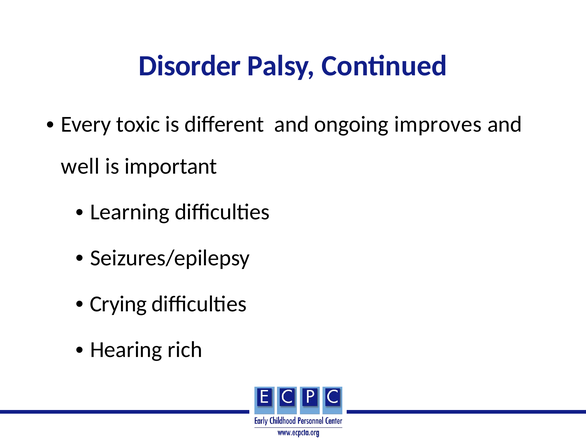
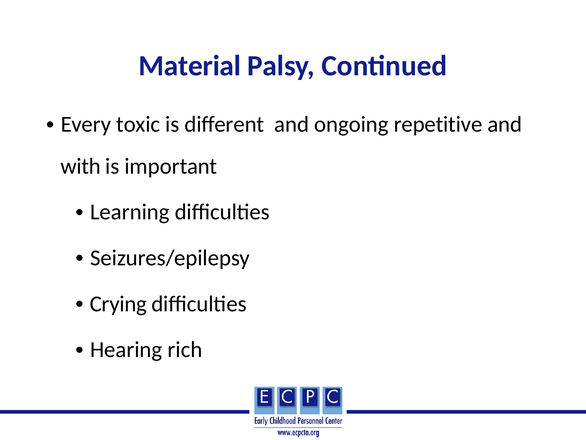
Disorder: Disorder -> Material (190, 66)
improves: improves -> repetitive (438, 124)
well: well -> with (81, 166)
